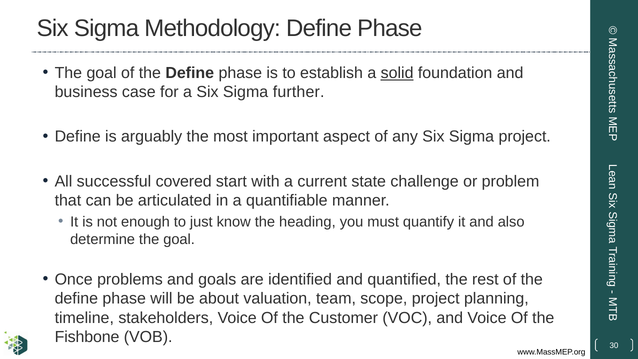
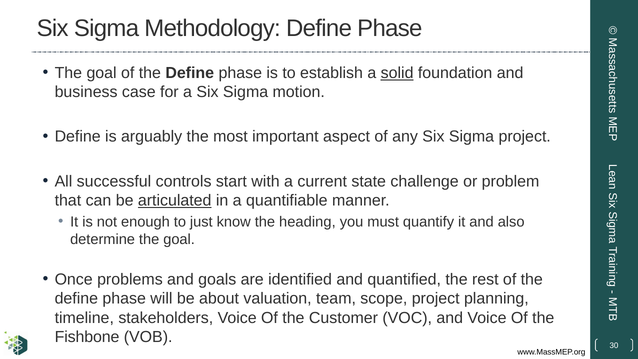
further: further -> motion (299, 92)
covered: covered -> controls (184, 181)
articulated underline: none -> present (175, 200)
